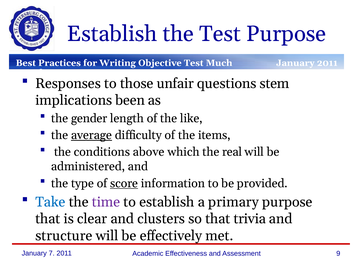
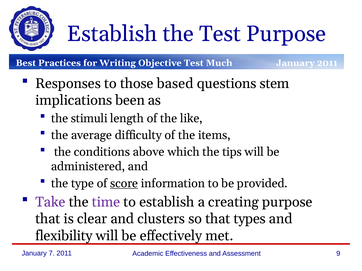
unfair: unfair -> based (175, 84)
gender: gender -> stimuli (89, 119)
average underline: present -> none (91, 135)
real: real -> tips (232, 152)
Take colour: blue -> purple (50, 202)
primary: primary -> creating (233, 202)
trivia: trivia -> types (250, 219)
structure: structure -> flexibility (64, 236)
